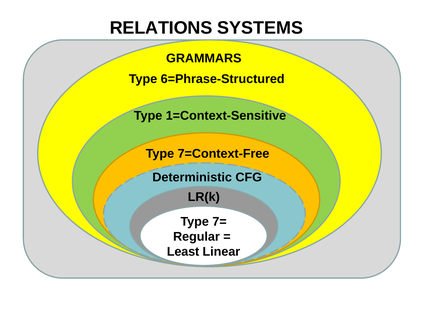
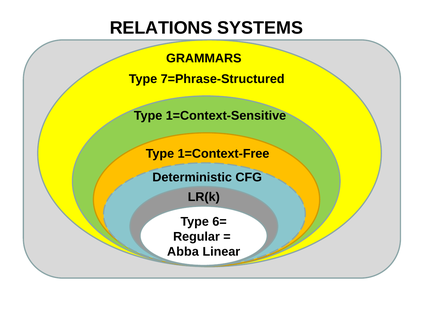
6=Phrase-Structured: 6=Phrase-Structured -> 7=Phrase-Structured (223, 79)
7=Context-Free: 7=Context-Free -> 1=Context-Free (224, 153)
7=: 7= -> 6= (220, 221)
Least: Least -> Abba (183, 251)
